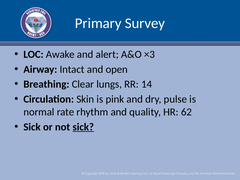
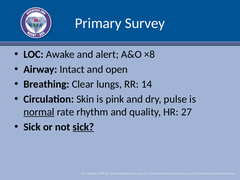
×3: ×3 -> ×8 (149, 54)
normal underline: none -> present (39, 112)
62: 62 -> 27 (186, 112)
